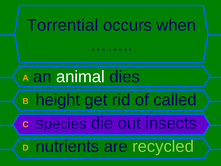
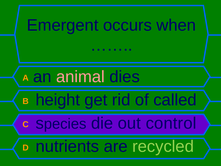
Torrential: Torrential -> Emergent (63, 25)
animal colour: white -> pink (80, 77)
insects: insects -> control (171, 123)
